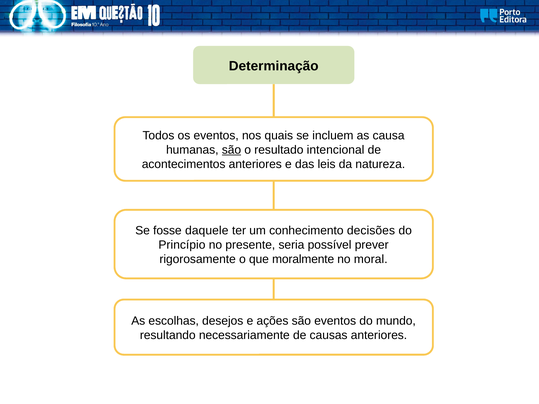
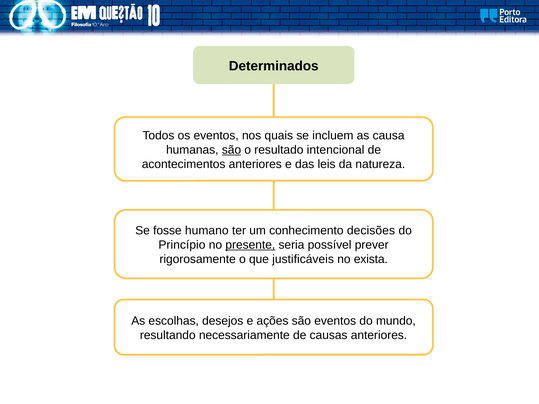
Determinação: Determinação -> Determinados (274, 66)
daquele: daquele -> humano (207, 231)
presente underline: none -> present (250, 245)
moralmente: moralmente -> justificáveis (303, 259)
moral: moral -> exista (371, 259)
